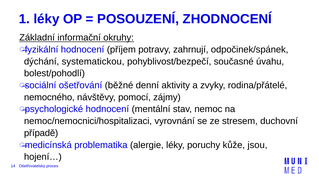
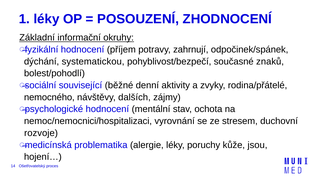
úvahu: úvahu -> znaků (270, 62)
ošetřování: ošetřování -> související (81, 86)
pomocí: pomocí -> dalších (134, 97)
nemoc: nemoc -> ochota (208, 109)
případě: případě -> rozvoje (41, 133)
